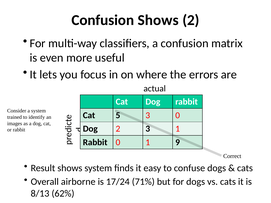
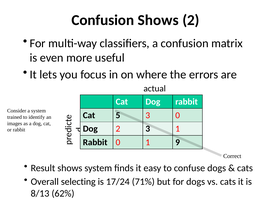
airborne: airborne -> selecting (78, 182)
